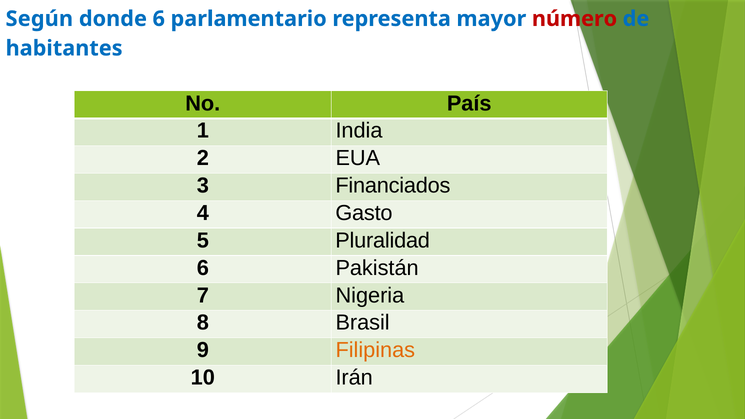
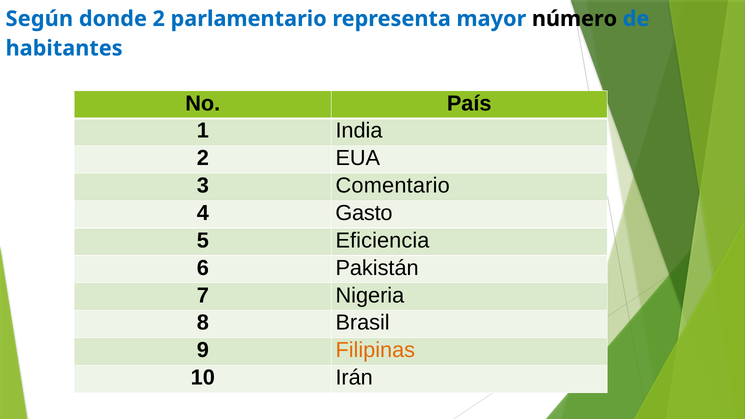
donde 6: 6 -> 2 (159, 19)
número colour: red -> black (575, 19)
Financiados: Financiados -> Comentario (393, 186)
Pluralidad: Pluralidad -> Eficiencia (382, 241)
